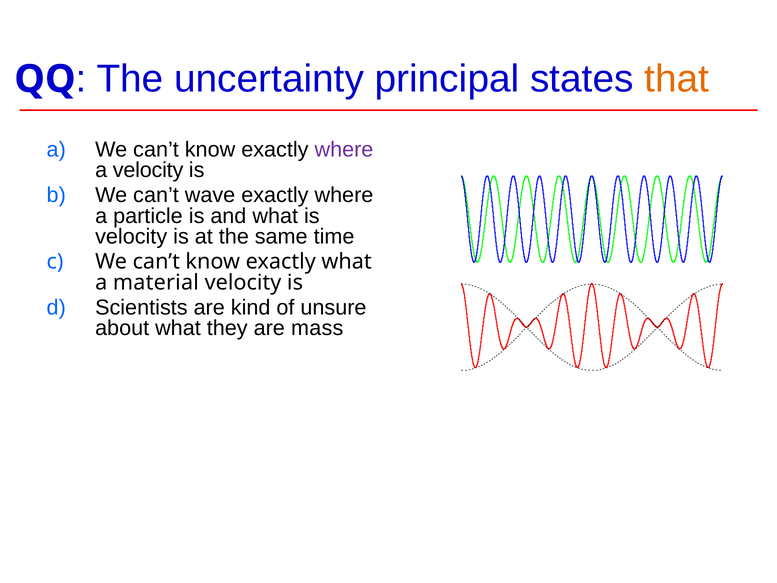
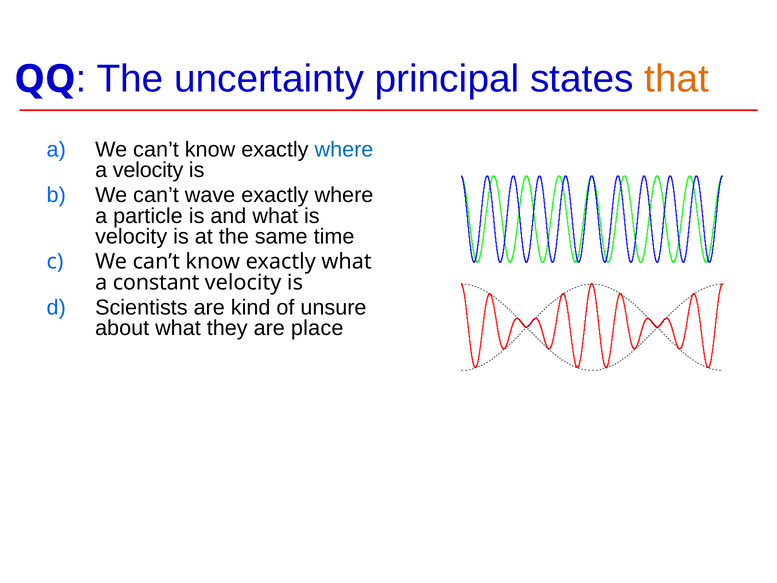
where colour: purple -> blue (344, 149)
material: material -> constant (156, 282)
mass: mass -> place (317, 328)
